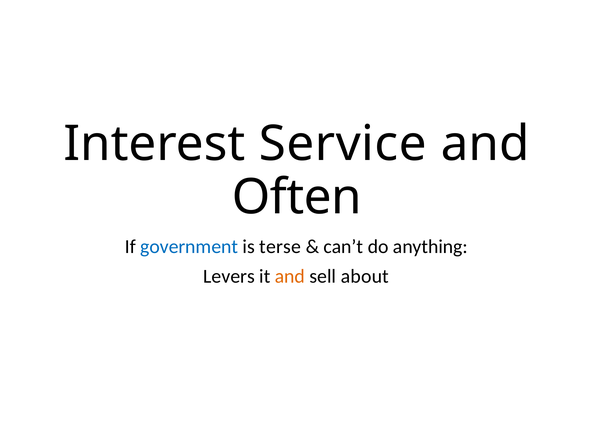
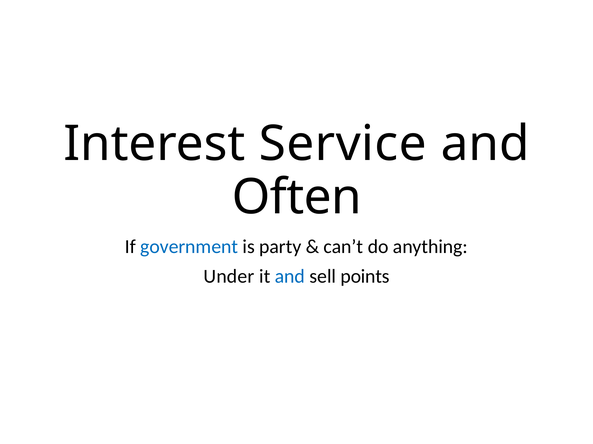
terse: terse -> party (280, 247)
Levers: Levers -> Under (229, 277)
and colour: orange -> blue (290, 277)
about: about -> points (365, 277)
